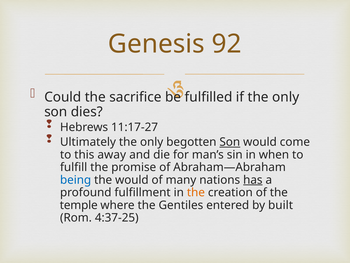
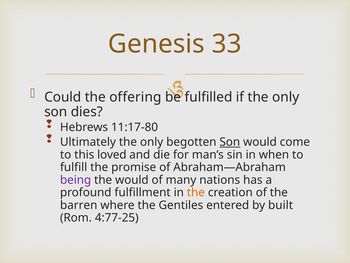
92: 92 -> 33 (227, 44)
sacrifice: sacrifice -> offering (135, 97)
11:17-27: 11:17-27 -> 11:17-80 (135, 127)
away: away -> loved (112, 154)
being colour: blue -> purple (76, 180)
has underline: present -> none (253, 180)
temple: temple -> barren (79, 205)
4:37-25: 4:37-25 -> 4:77-25 (117, 217)
